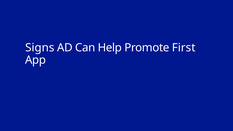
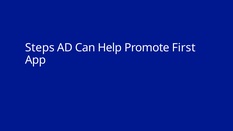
Signs: Signs -> Steps (40, 48)
